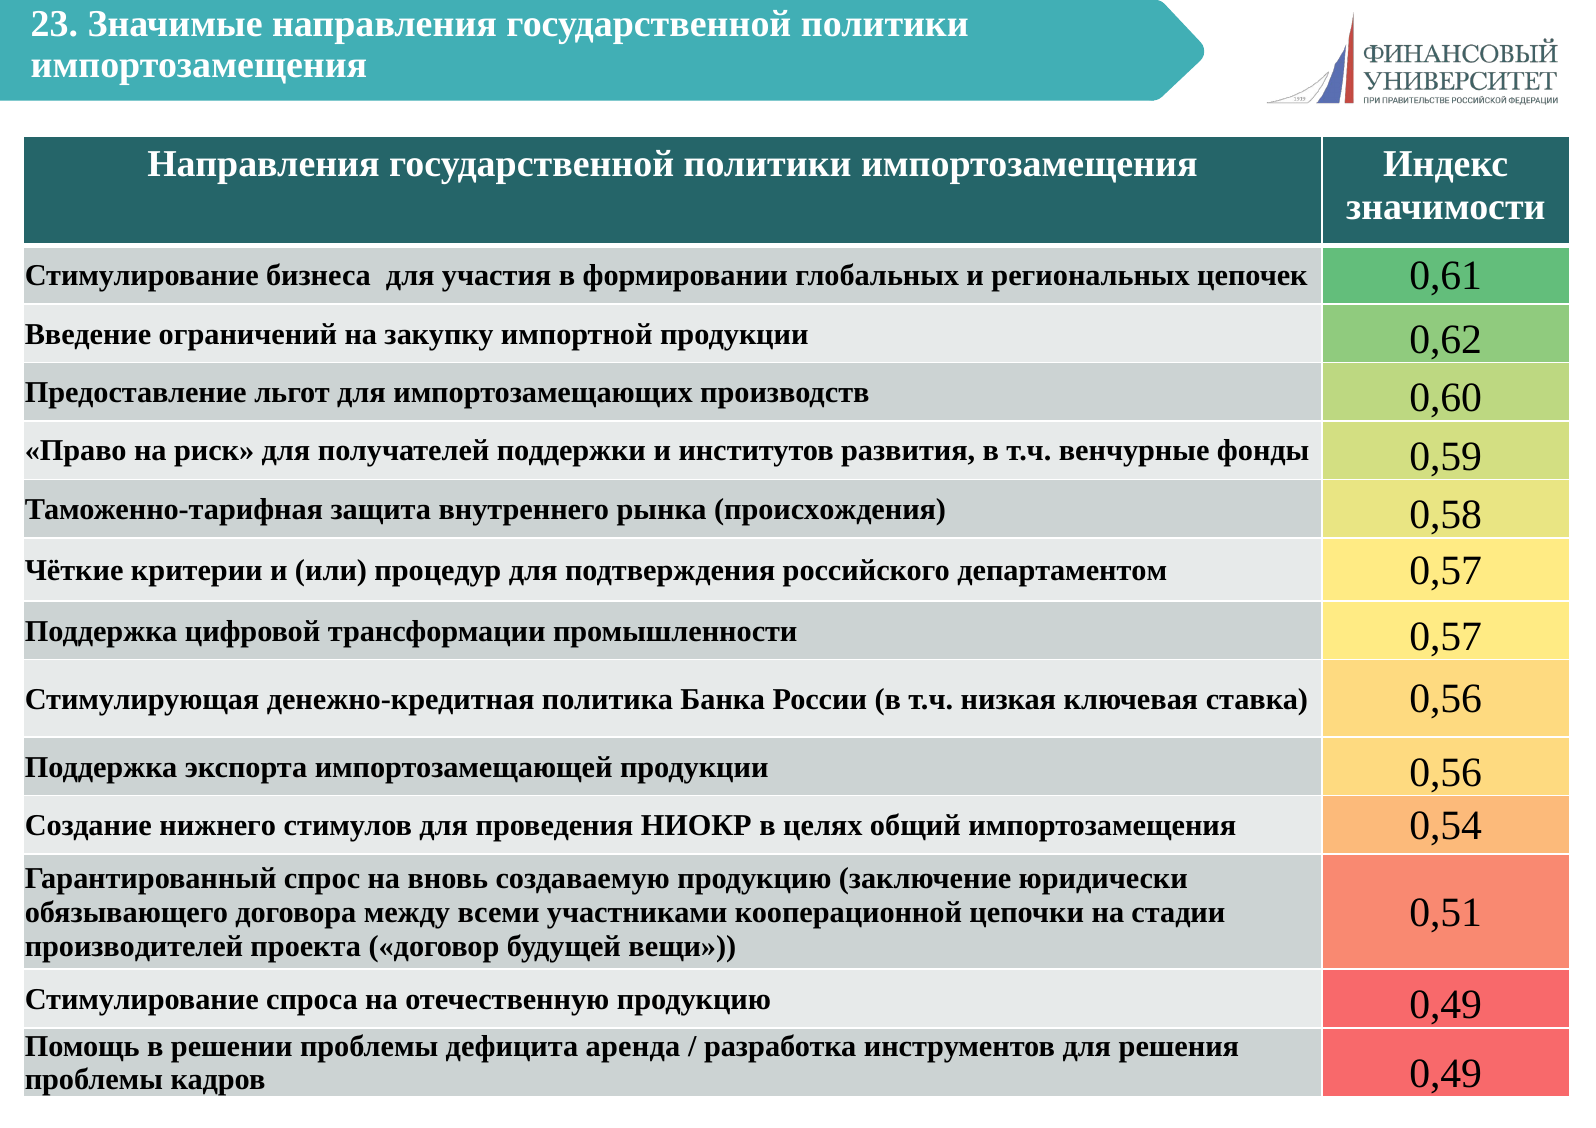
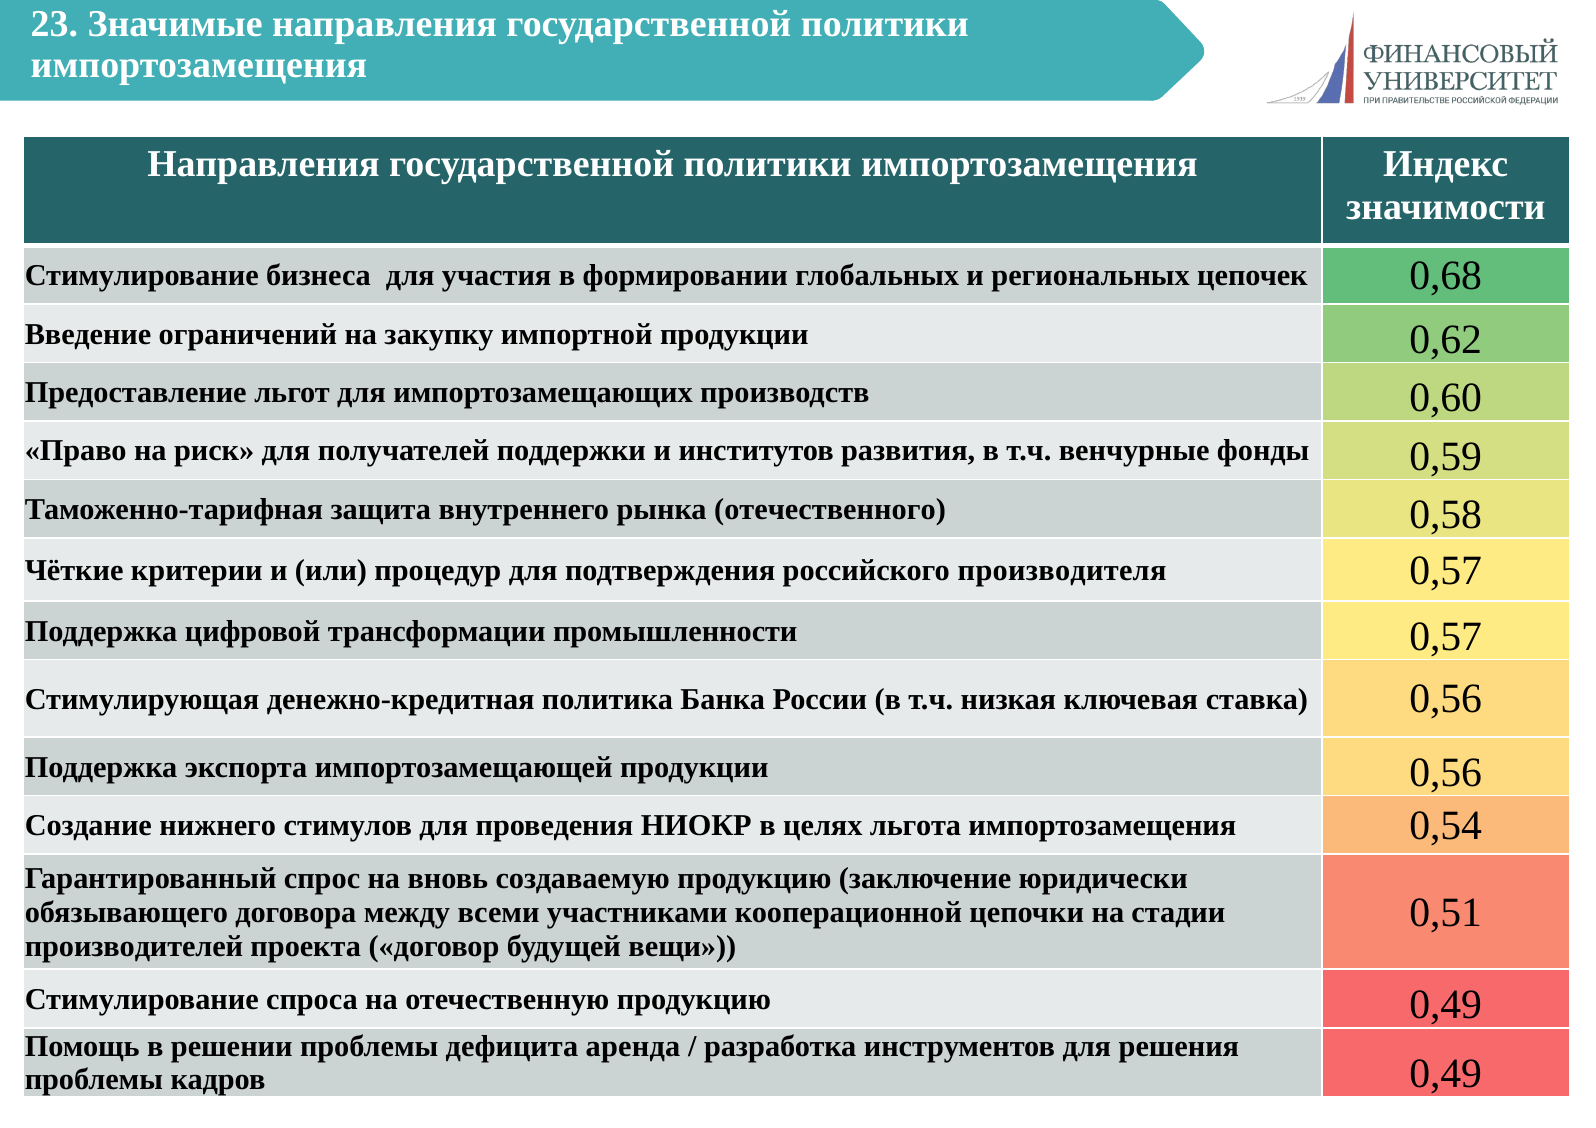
0,61: 0,61 -> 0,68 (1446, 276)
происхождения: происхождения -> отечественного (830, 510)
департаментом: департаментом -> производителя (1062, 571)
общий: общий -> льгота (915, 826)
